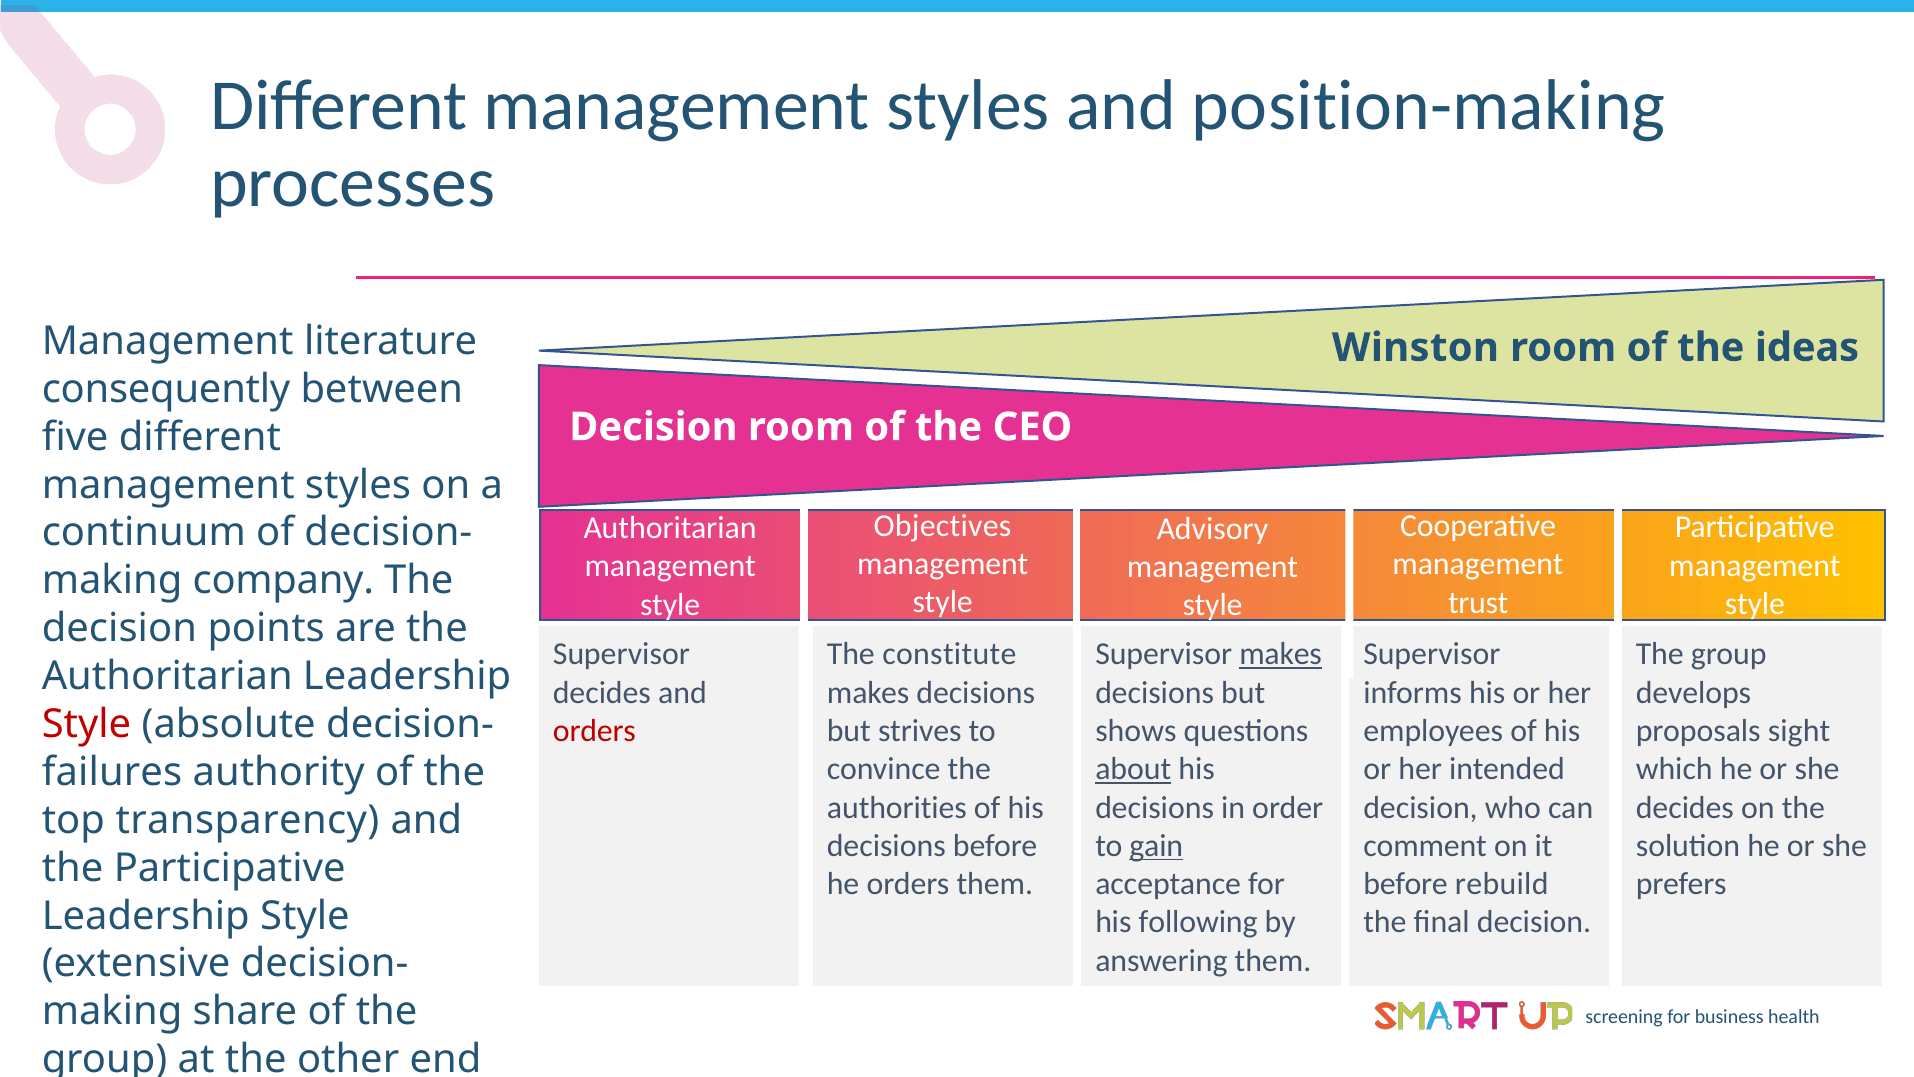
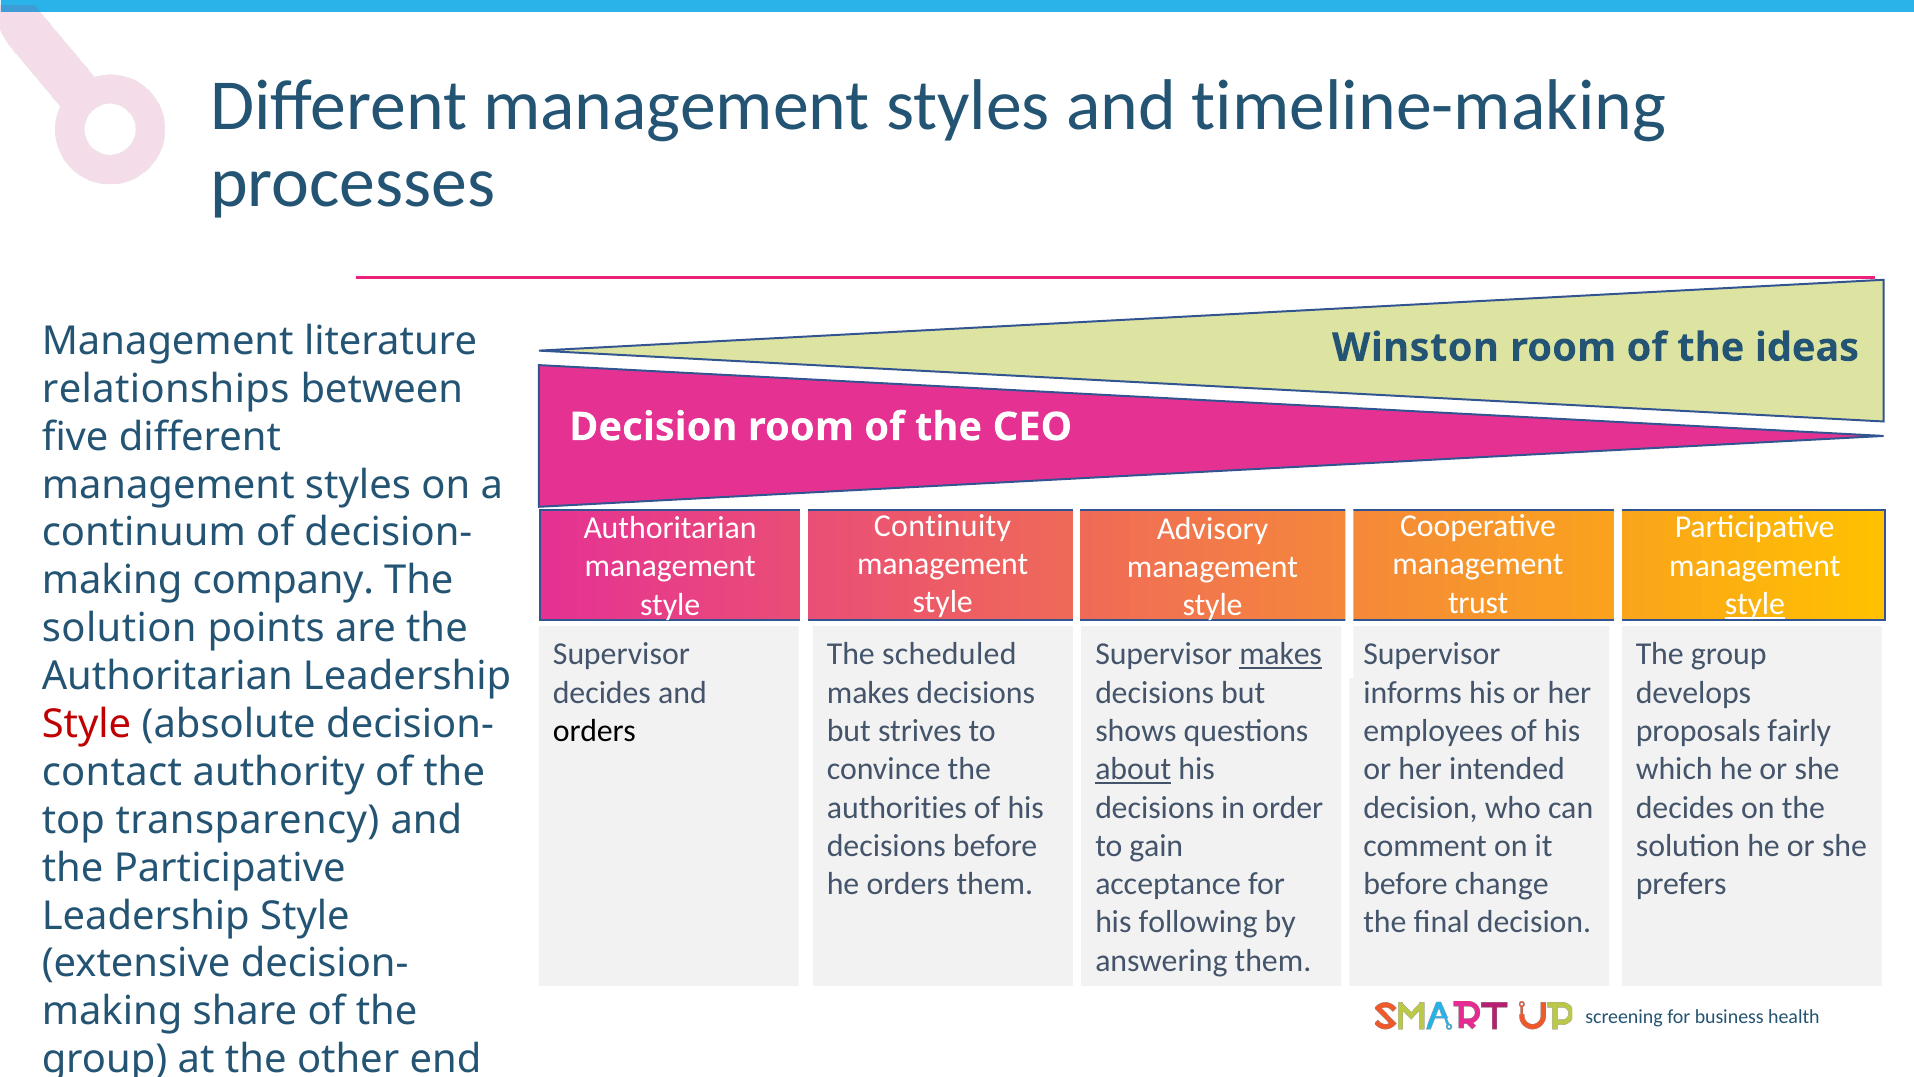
position-making: position-making -> timeline-making (1429, 105)
consequently: consequently -> relationships (166, 389)
Objectives: Objectives -> Continuity (942, 526)
style underline: none -> present (1755, 604)
decision: decision -> solution (119, 628)
constitute: constitute -> scheduled (949, 654)
orders colour: red -> black (594, 731)
sight: sight -> fairly (1799, 731)
failures: failures -> contact (112, 772)
gain underline: present -> none (1156, 846)
rebuild: rebuild -> change (1502, 884)
